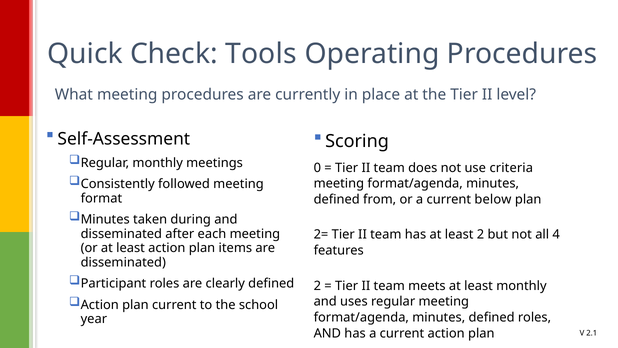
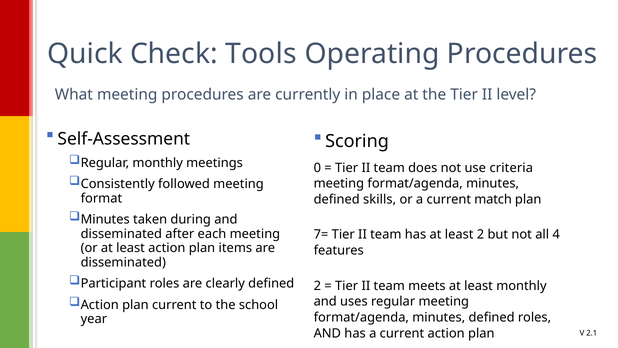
from: from -> skills (380, 199)
below: below -> match (493, 199)
2=: 2= -> 7= (321, 234)
